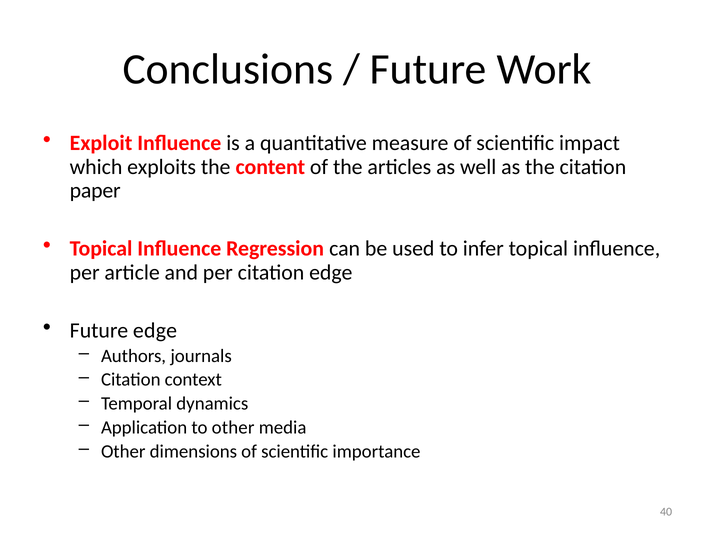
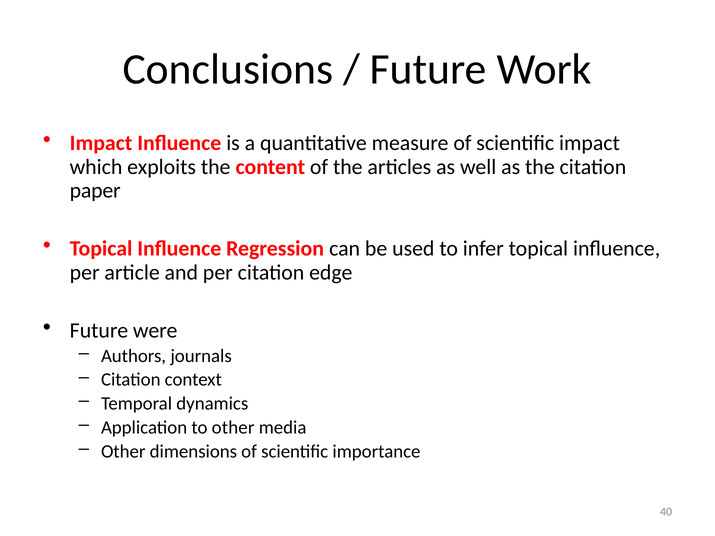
Exploit: Exploit -> Impact (101, 143)
Future edge: edge -> were (155, 331)
